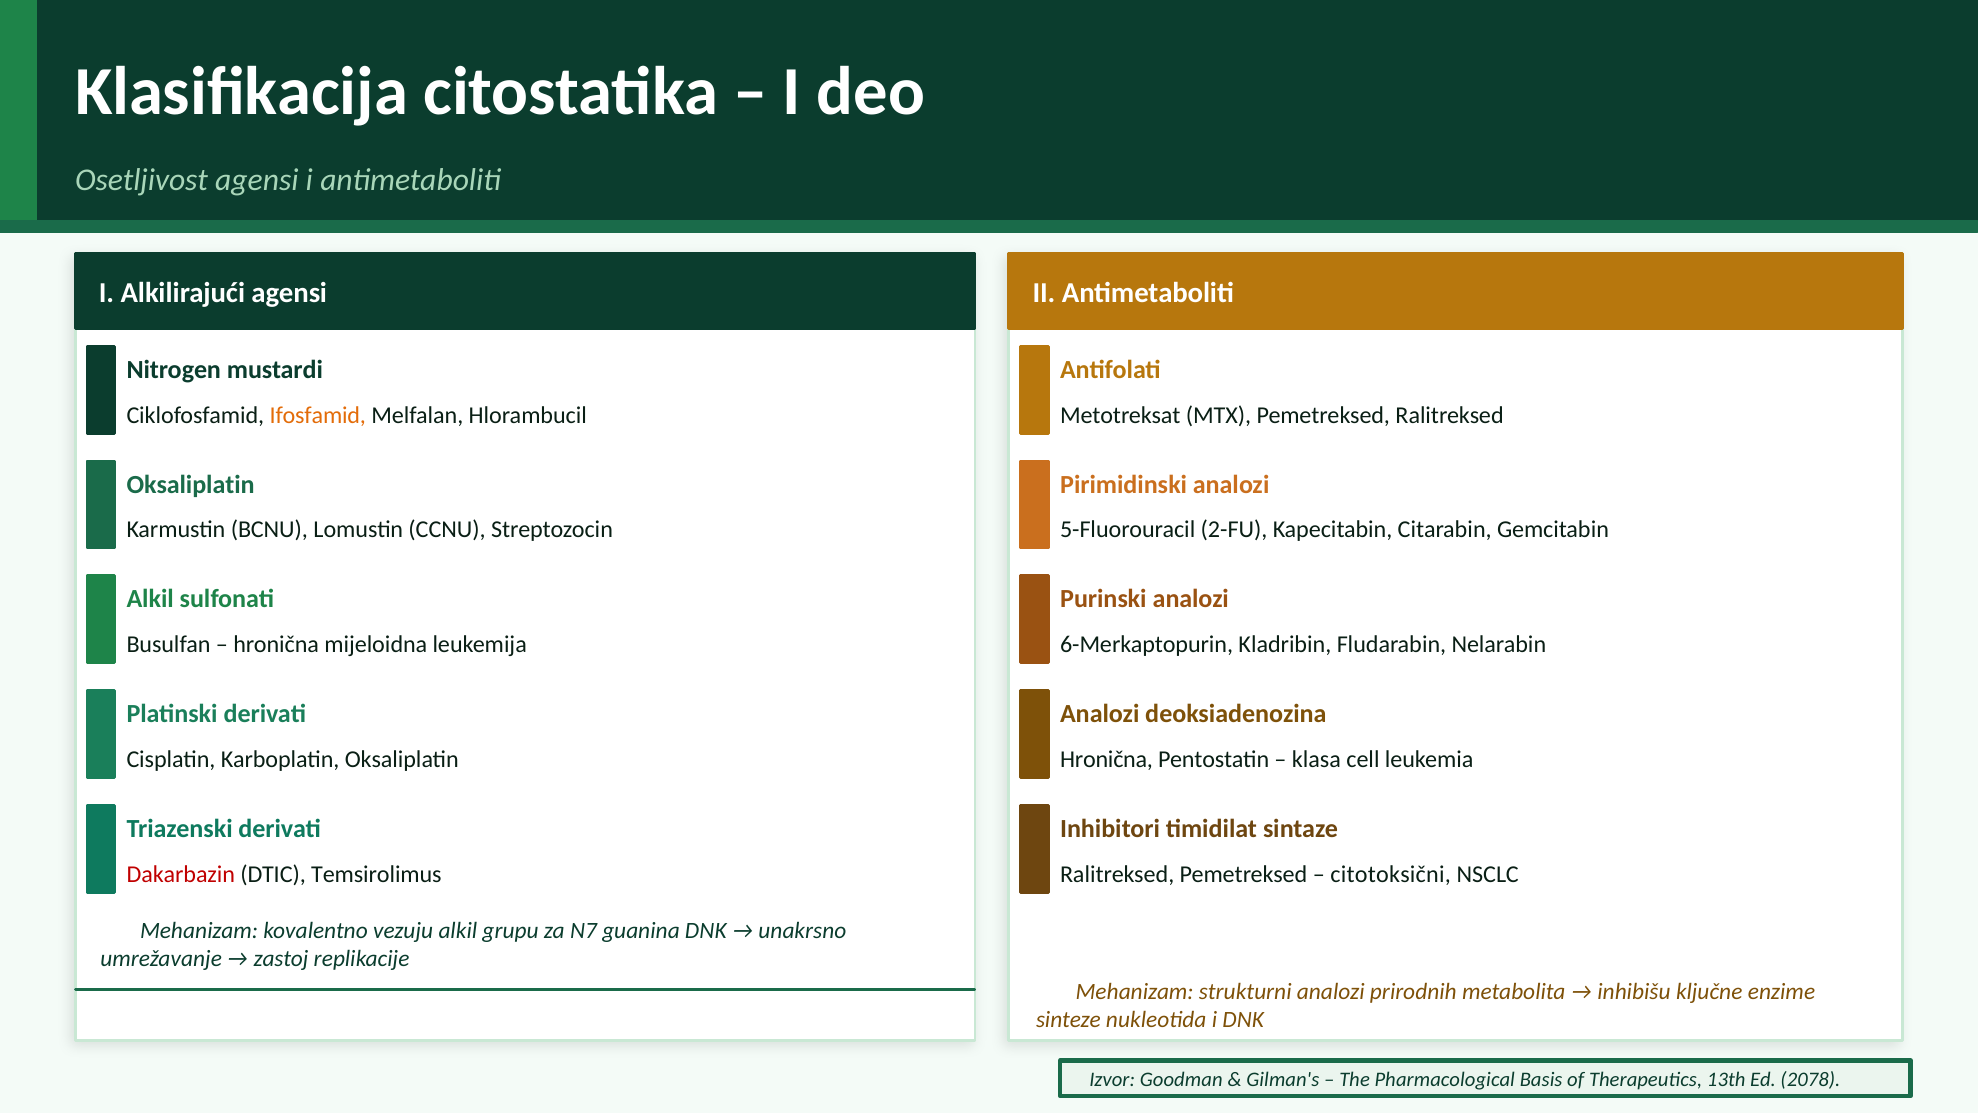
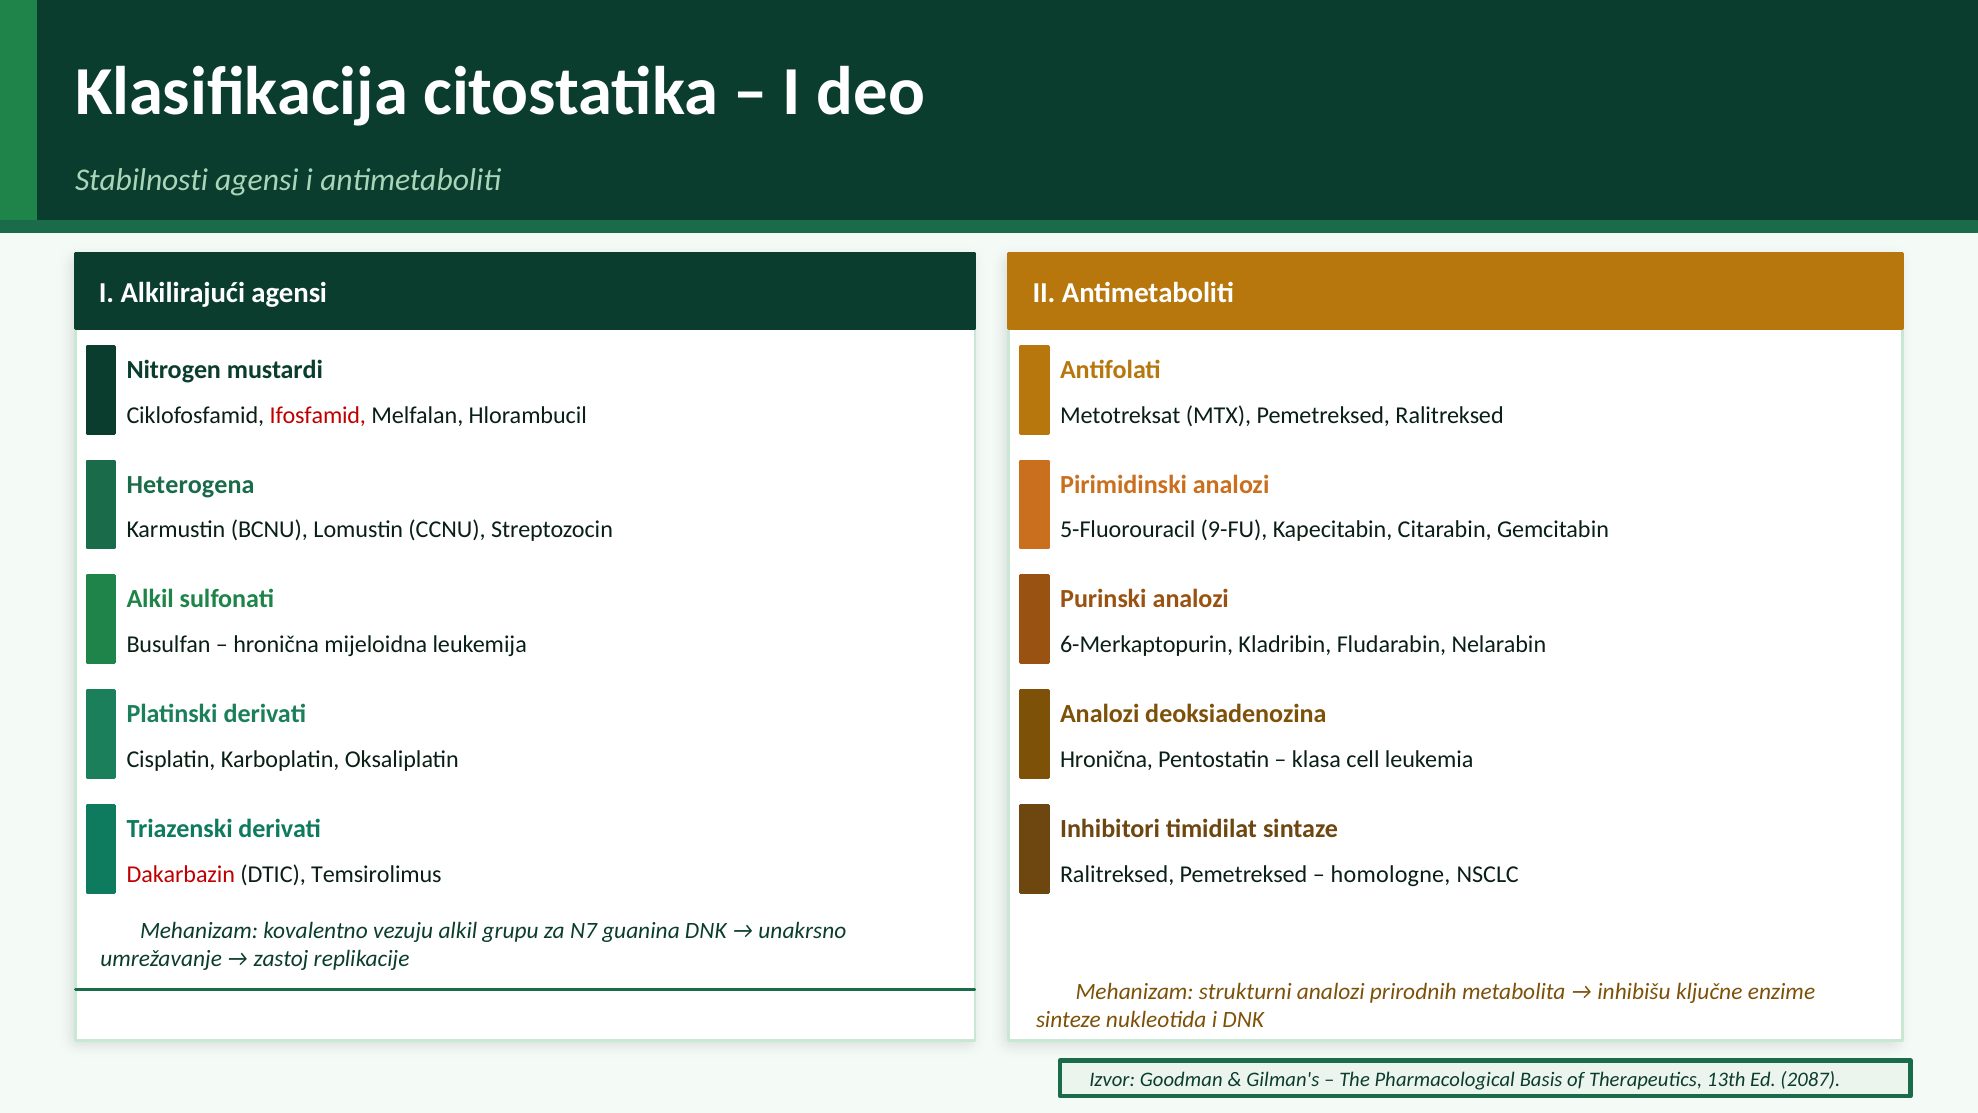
Osetljivost: Osetljivost -> Stabilnosti (142, 180)
Ifosfamid colour: orange -> red (318, 415)
Oksaliplatin: Oksaliplatin -> Heterogena (191, 484)
2-FU: 2-FU -> 9-FU (1234, 530)
citotoksični: citotoksični -> homologne (1391, 874)
2078: 2078 -> 2087 (1810, 1079)
